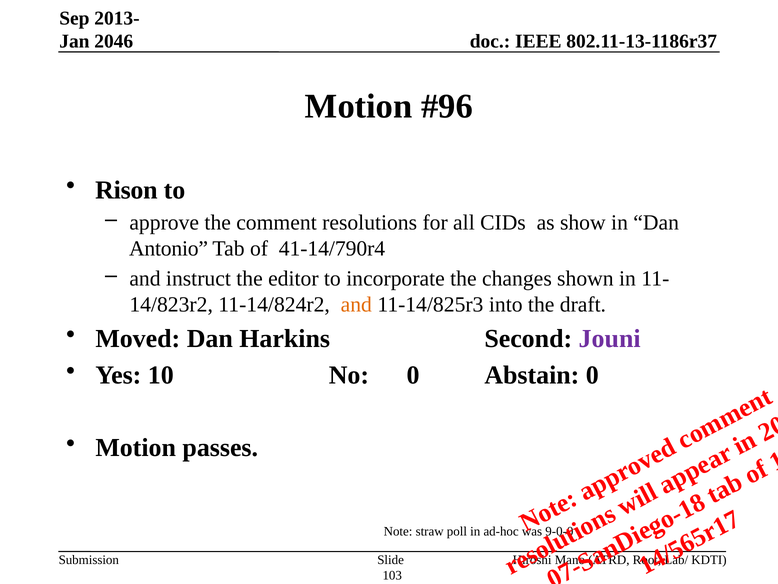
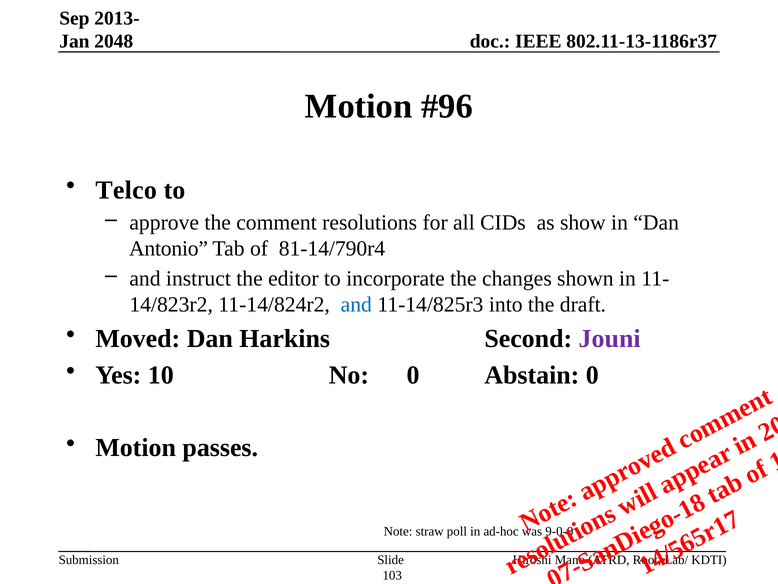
2046: 2046 -> 2048 (114, 42)
Rison: Rison -> Telco (126, 190)
41-14/790r4: 41-14/790r4 -> 81-14/790r4 (332, 248)
and colour: orange -> blue (356, 305)
